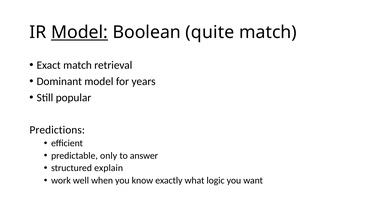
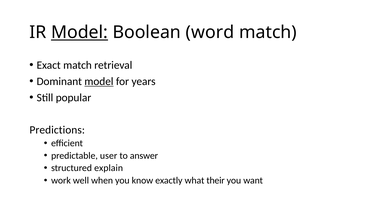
quite: quite -> word (210, 32)
model underline: none -> present (99, 81)
only: only -> user (109, 156)
logic: logic -> their (216, 181)
